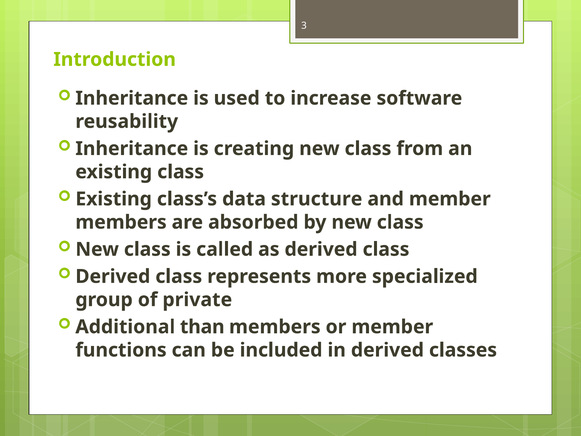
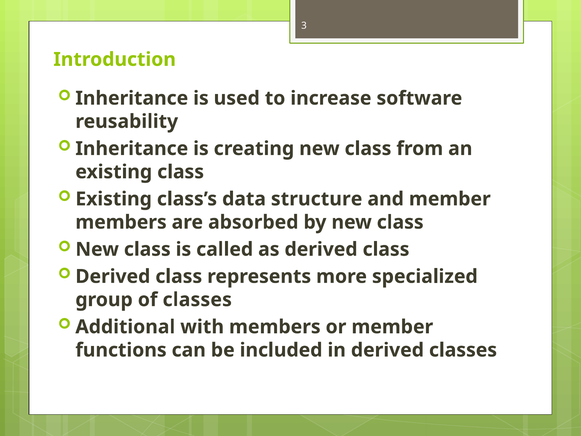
of private: private -> classes (197, 300)
than: than -> with (202, 327)
